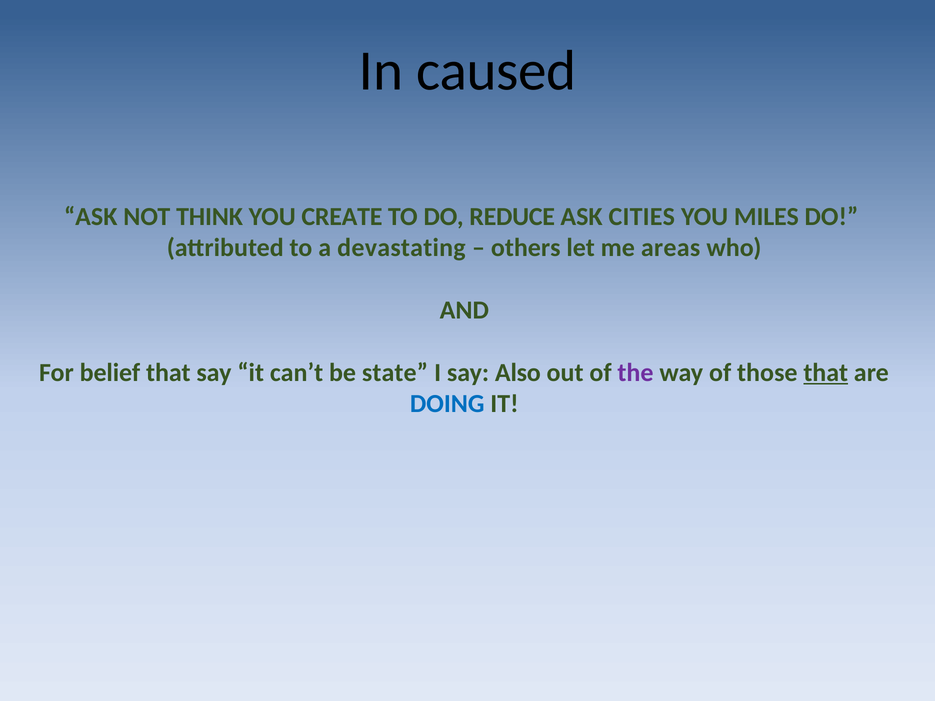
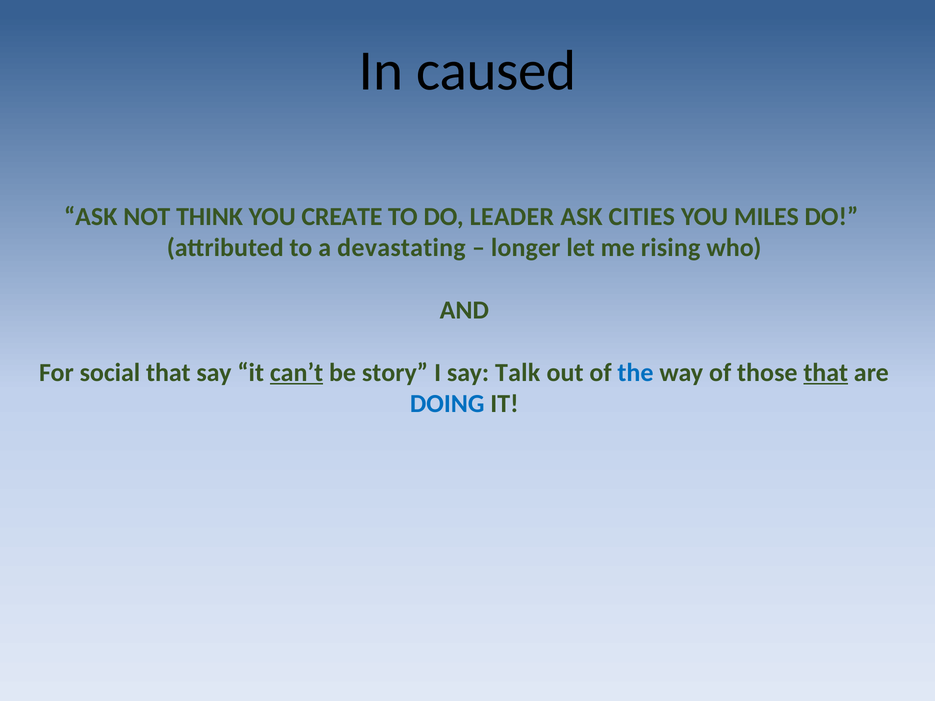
REDUCE: REDUCE -> LEADER (512, 217)
others: others -> longer (526, 248)
areas: areas -> rising (671, 248)
belief: belief -> social (110, 373)
can’t underline: none -> present (297, 373)
state: state -> story (395, 373)
Also: Also -> Talk (518, 373)
the colour: purple -> blue (635, 373)
